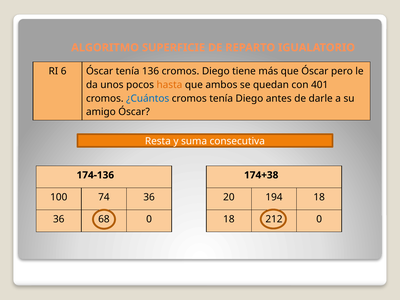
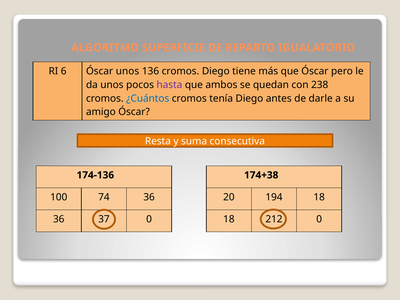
Óscar tenía: tenía -> unos (128, 71)
hasta colour: orange -> purple (169, 85)
401: 401 -> 238 (320, 85)
68: 68 -> 37 (104, 219)
